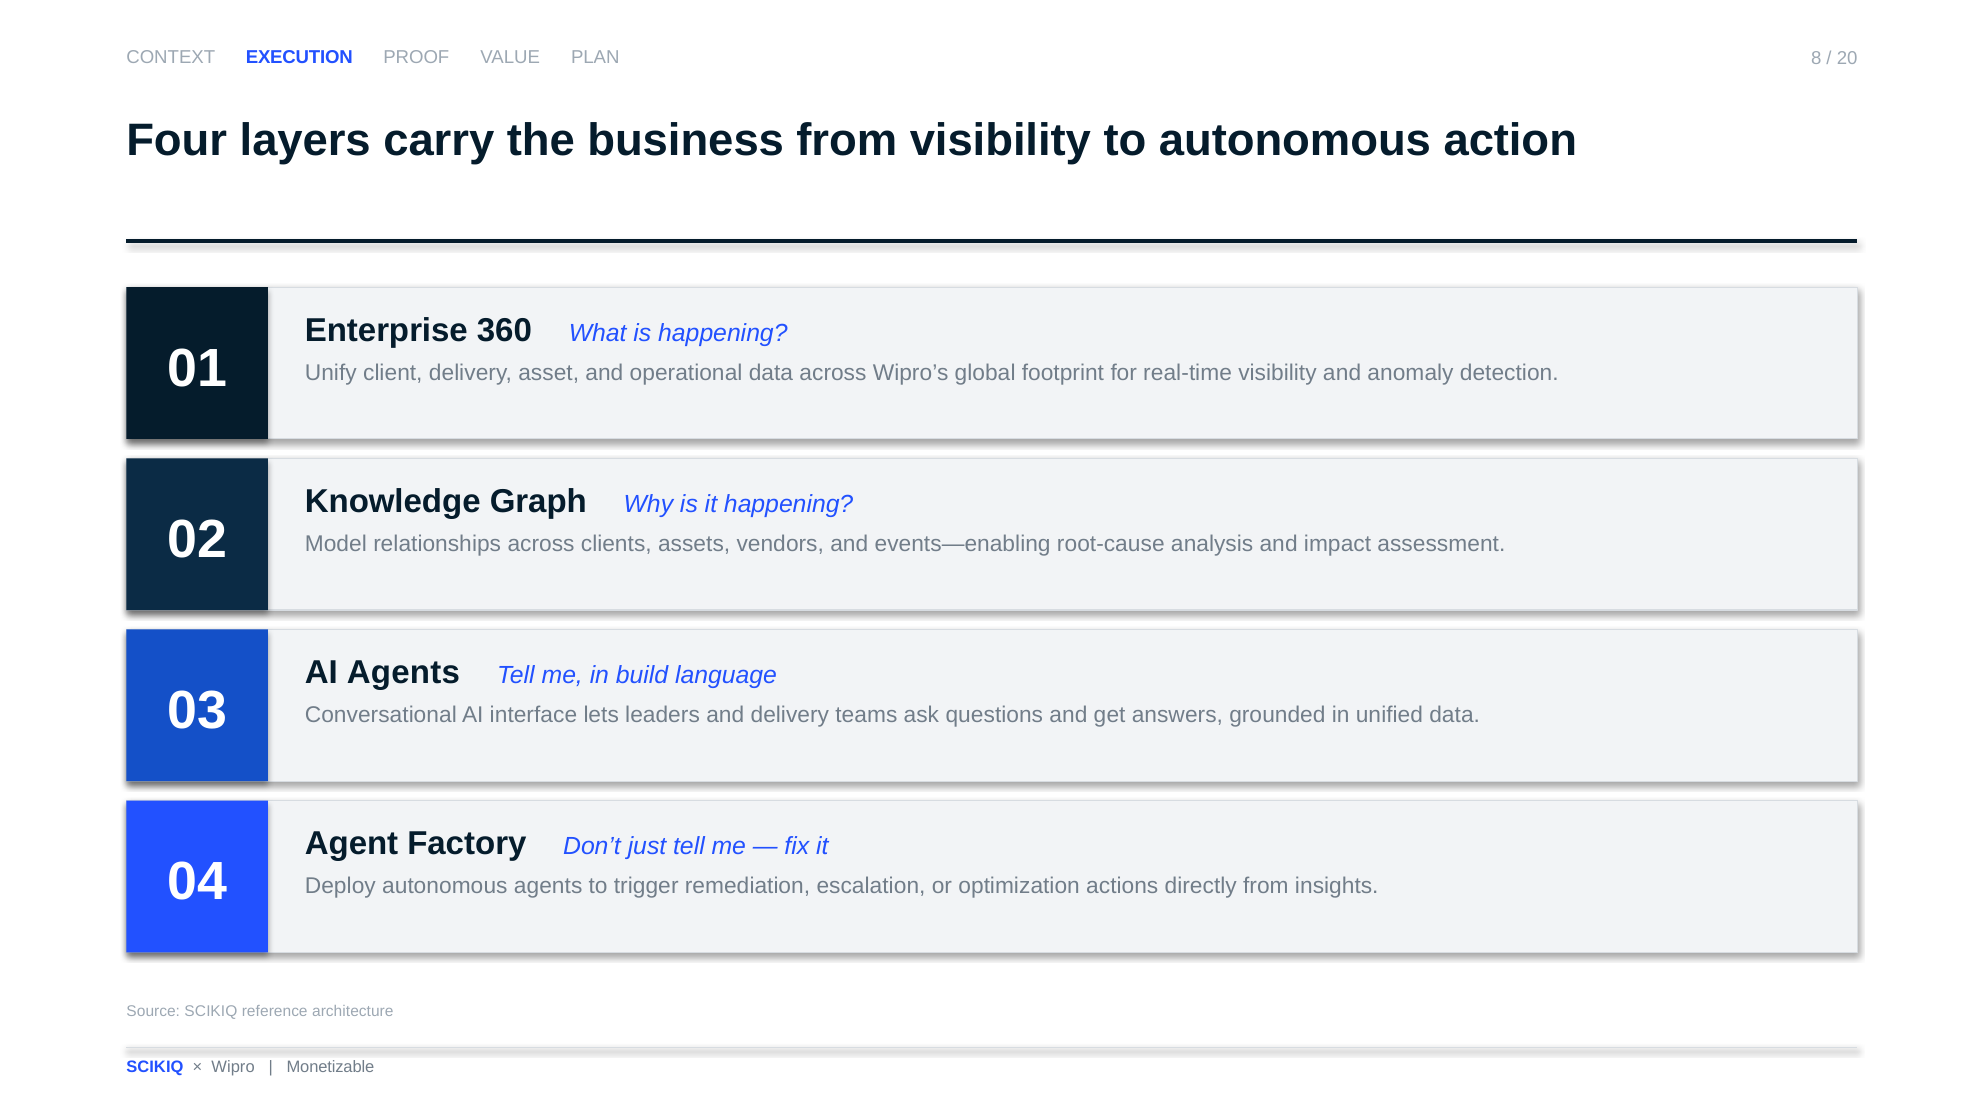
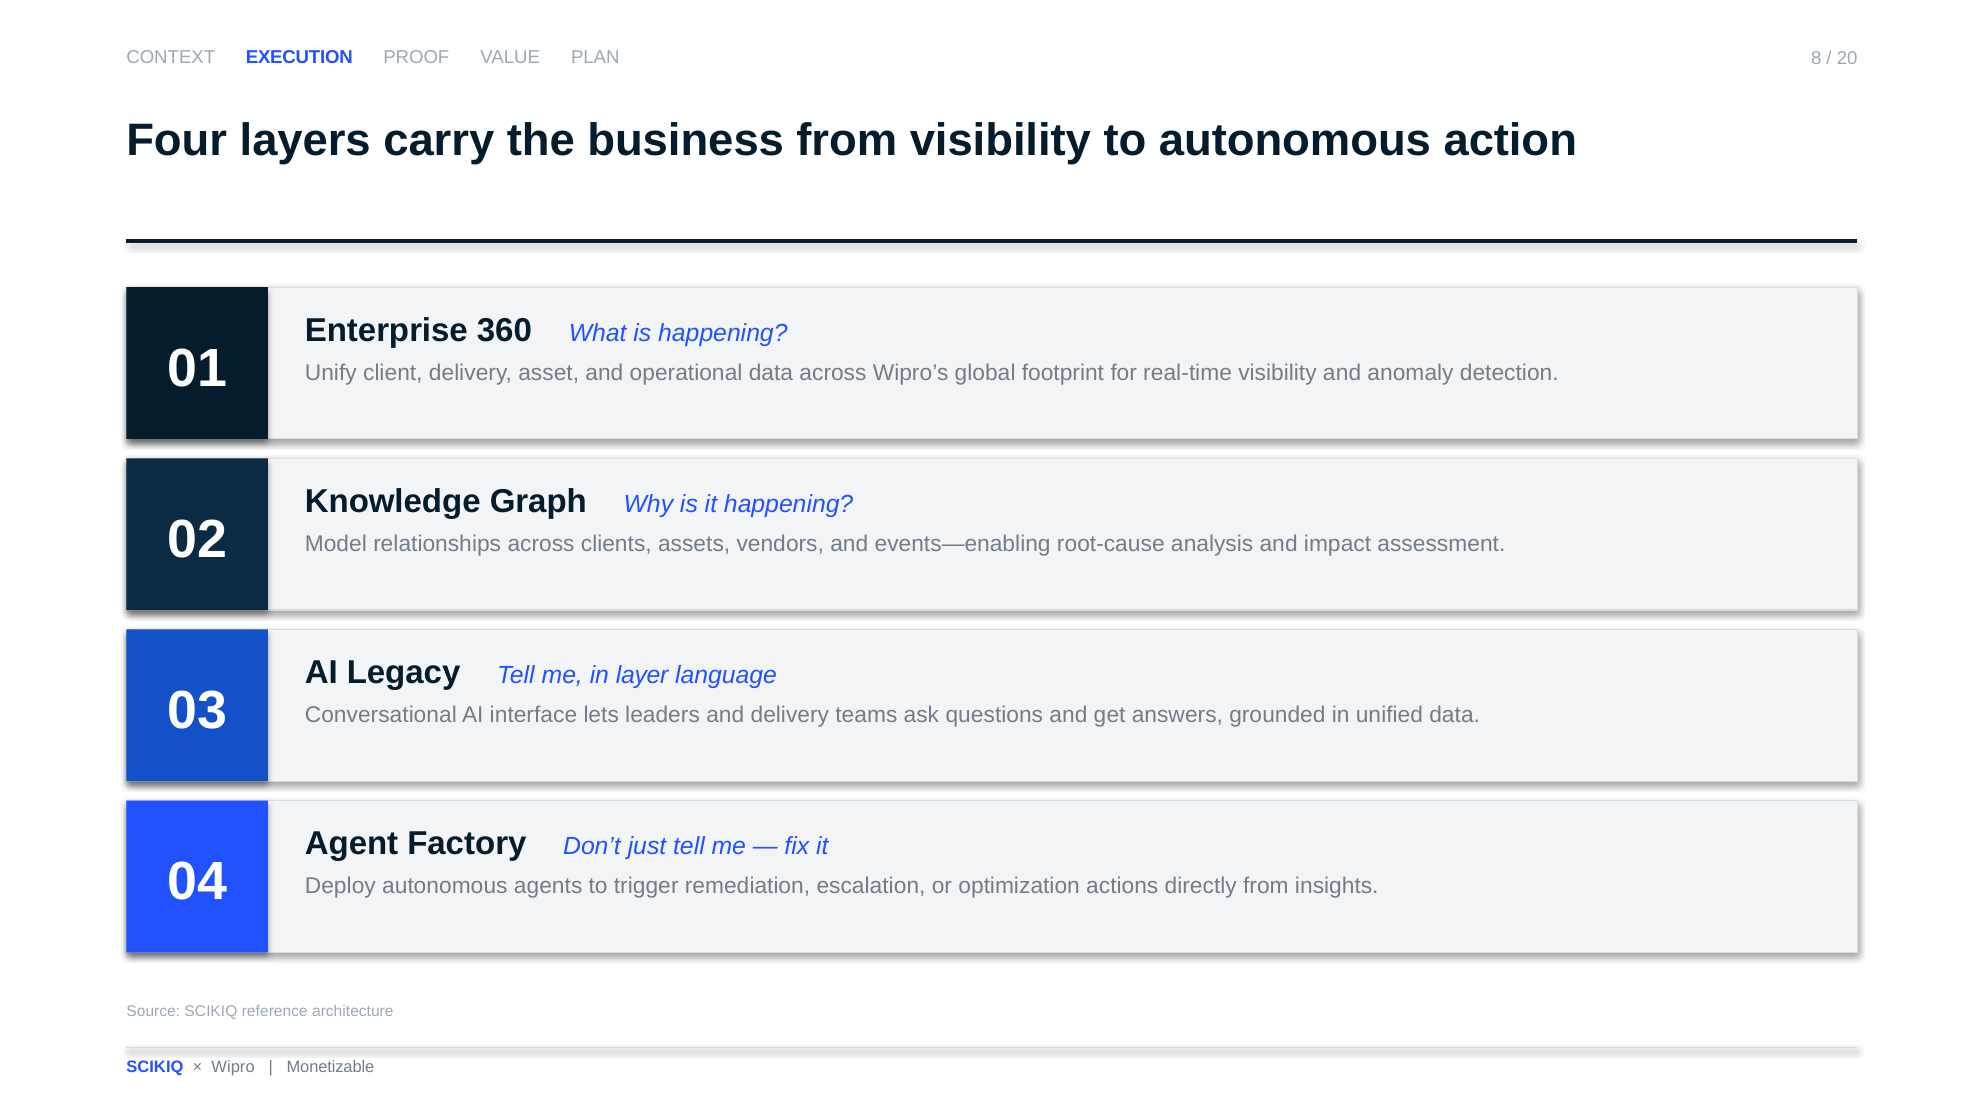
AI Agents: Agents -> Legacy (404, 672)
build: build -> layer (642, 675)
